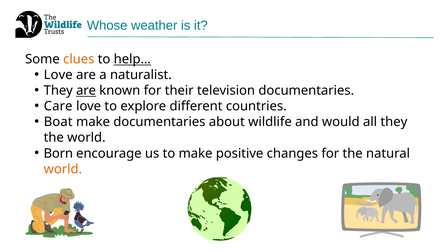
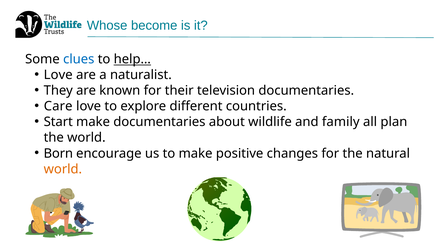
weather: weather -> become (154, 25)
clues colour: orange -> blue (79, 59)
are underline: present -> none (86, 90)
Boat: Boat -> Start (58, 122)
would: would -> family (341, 122)
all they: they -> plan (394, 122)
